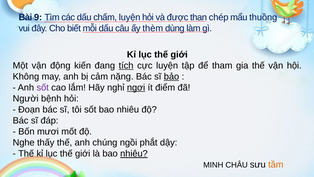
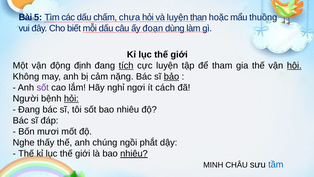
9: 9 -> 5 (38, 17)
chấm luyện: luyện -> chưa (130, 17)
và được: được -> luyện (178, 17)
chép: chép -> hoặc (219, 17)
thèm: thèm -> đoạn (153, 28)
kiến: kiến -> định (83, 65)
hội underline: none -> present (294, 65)
ngơi underline: present -> none (136, 87)
điểm: điểm -> cách (165, 87)
hỏi underline: none -> present (71, 98)
Đoạn: Đoạn -> Đang (29, 109)
tầm colour: orange -> blue (276, 164)
